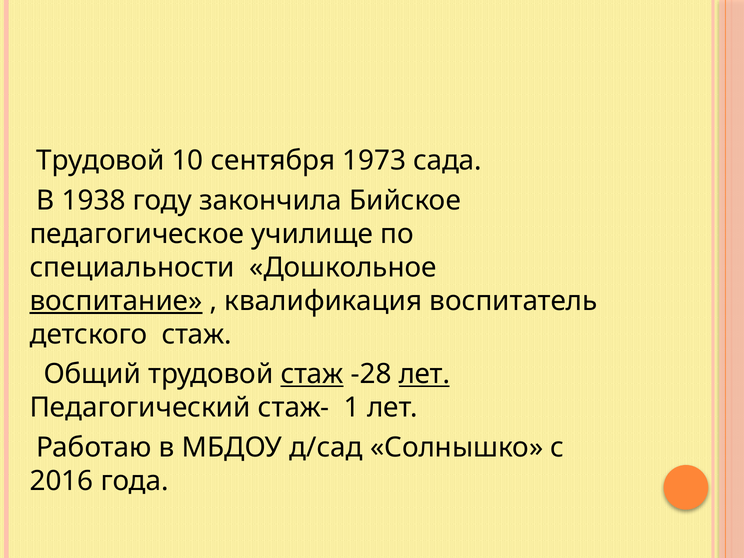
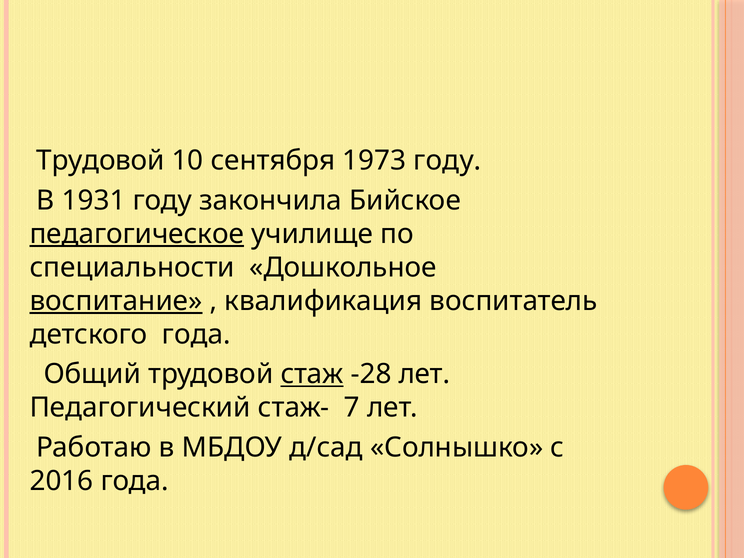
1973 сада: сада -> году (447, 161)
1938: 1938 -> 1931 (94, 200)
педагогическое underline: none -> present (137, 234)
детского стаж: стаж -> года (196, 334)
лет underline: present -> none (424, 374)
1: 1 -> 7 (352, 408)
